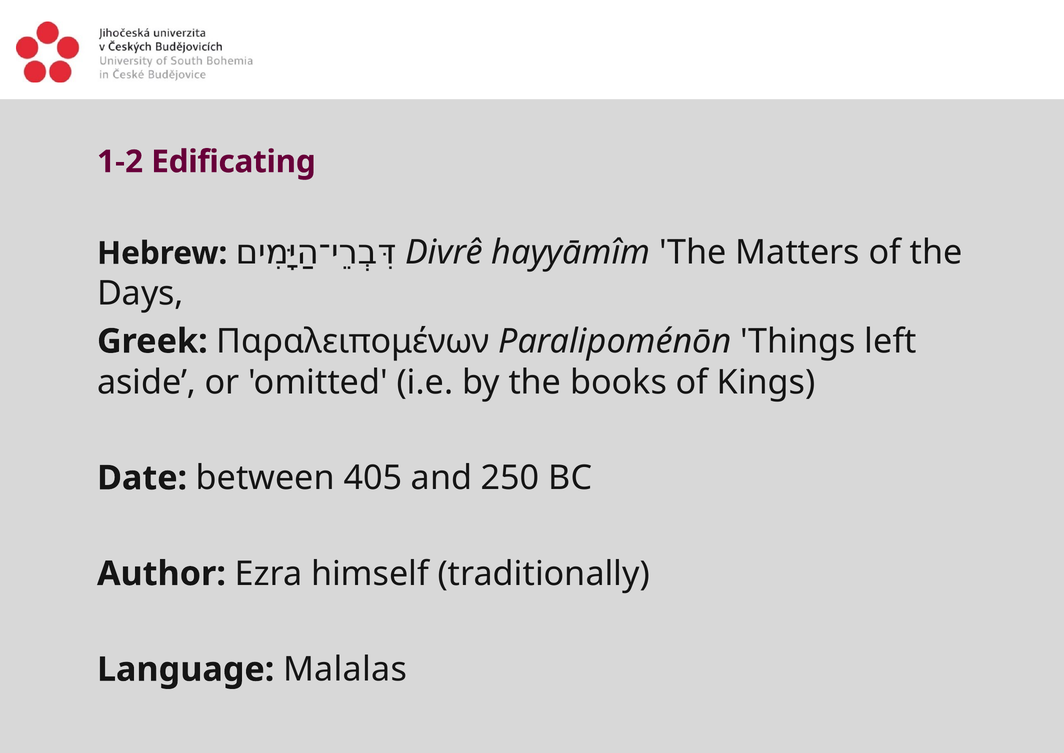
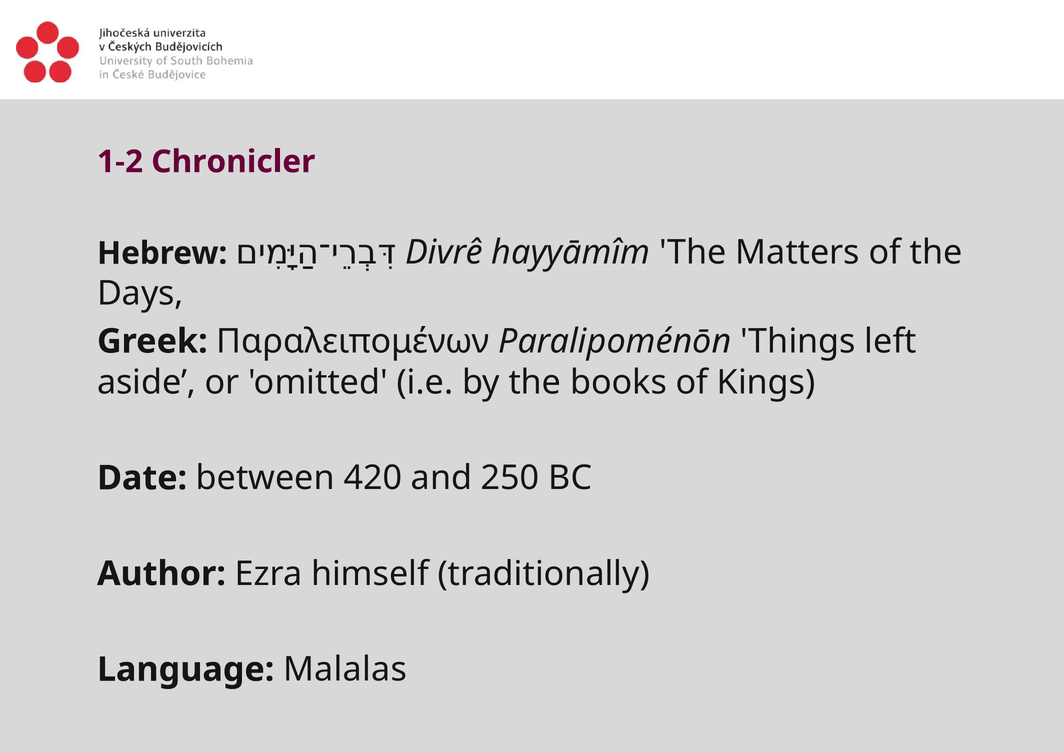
Edificating: Edificating -> Chronicler (233, 162)
405: 405 -> 420 (373, 478)
